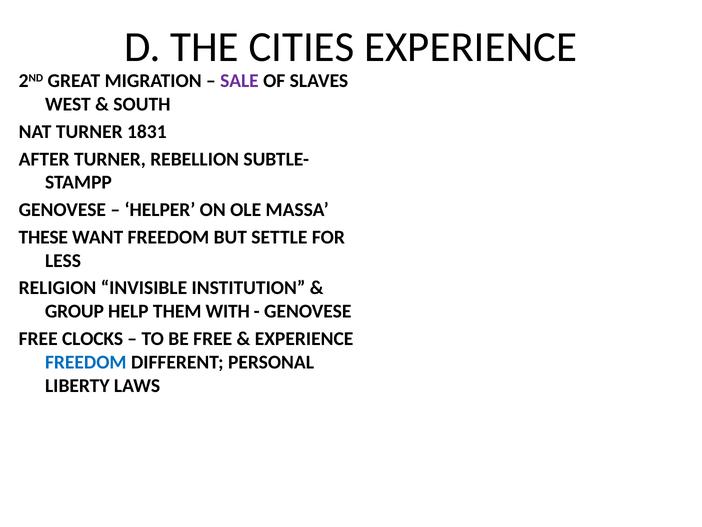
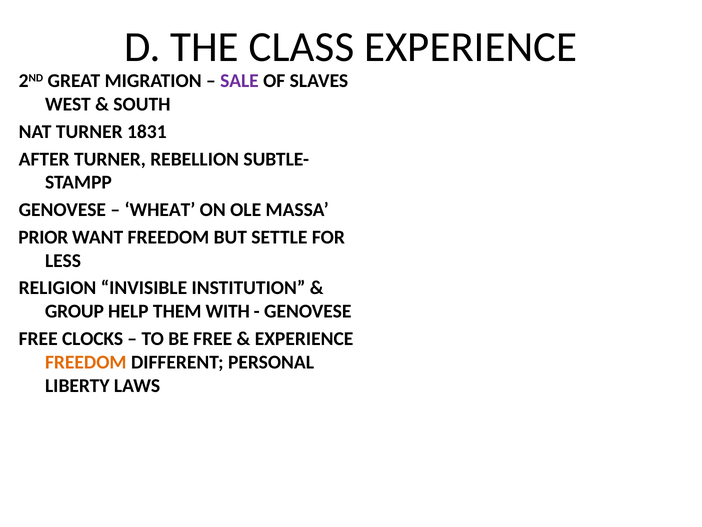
CITIES: CITIES -> CLASS (301, 47)
HELPER: HELPER -> WHEAT (160, 210)
THESE: THESE -> PRIOR (43, 237)
FREEDOM colour: blue -> orange (86, 362)
